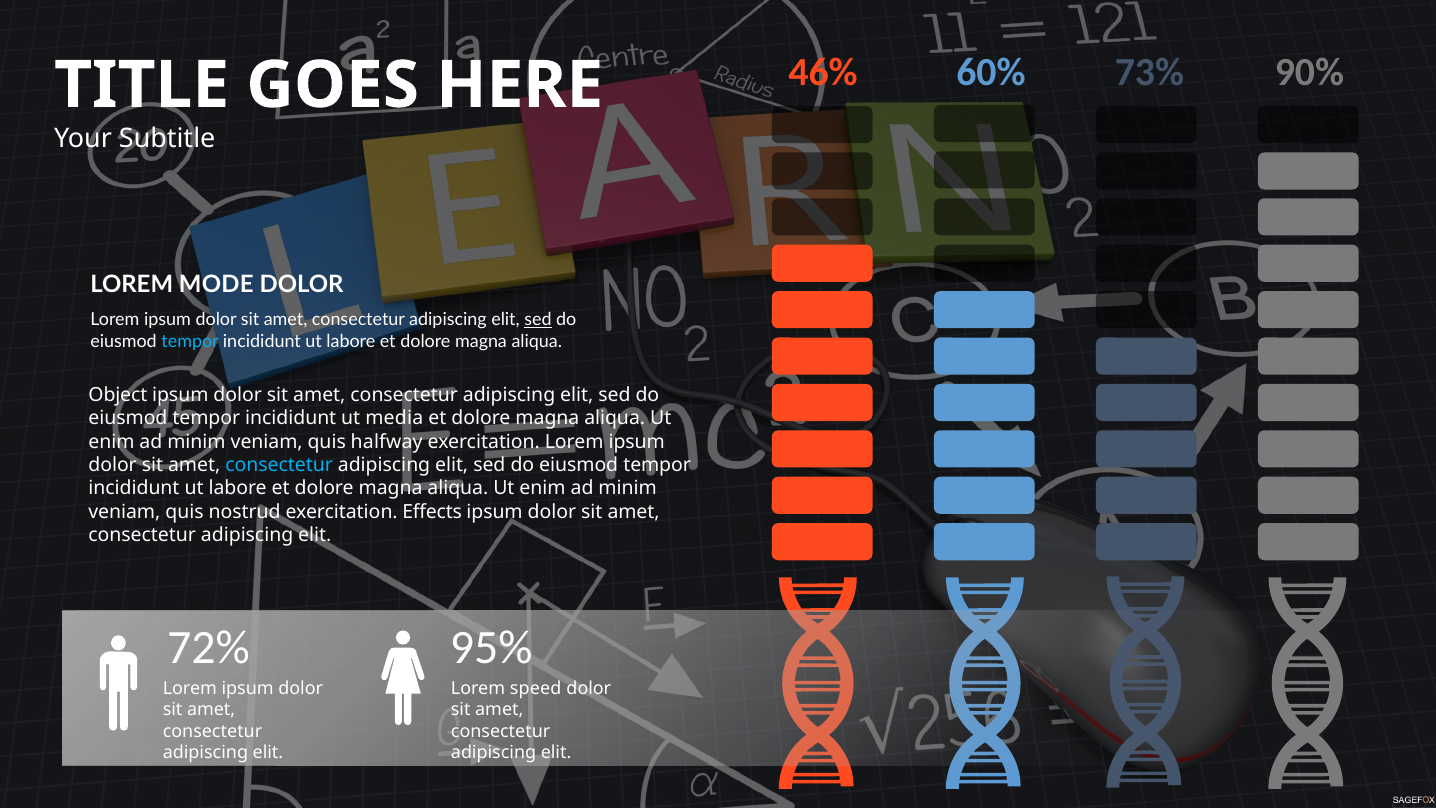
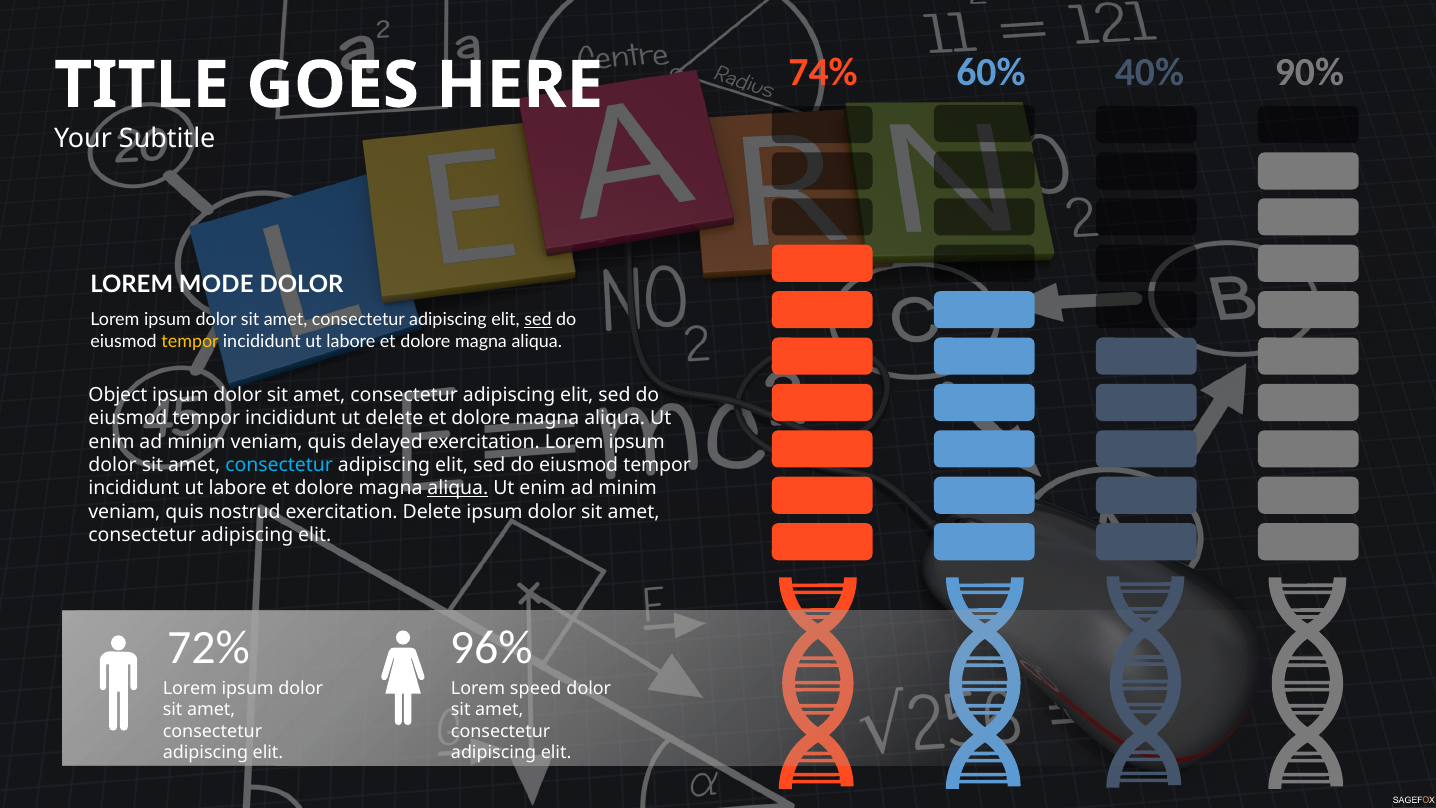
46%: 46% -> 74% (823, 72)
73%: 73% -> 40% (1149, 72)
tempor colour: light blue -> yellow (190, 341)
ut media: media -> delete (394, 418)
halfway: halfway -> delayed (387, 442)
aliqua underline: none -> present (458, 488)
exercitation Effects: Effects -> Delete (432, 512)
95%: 95% -> 96% (491, 647)
